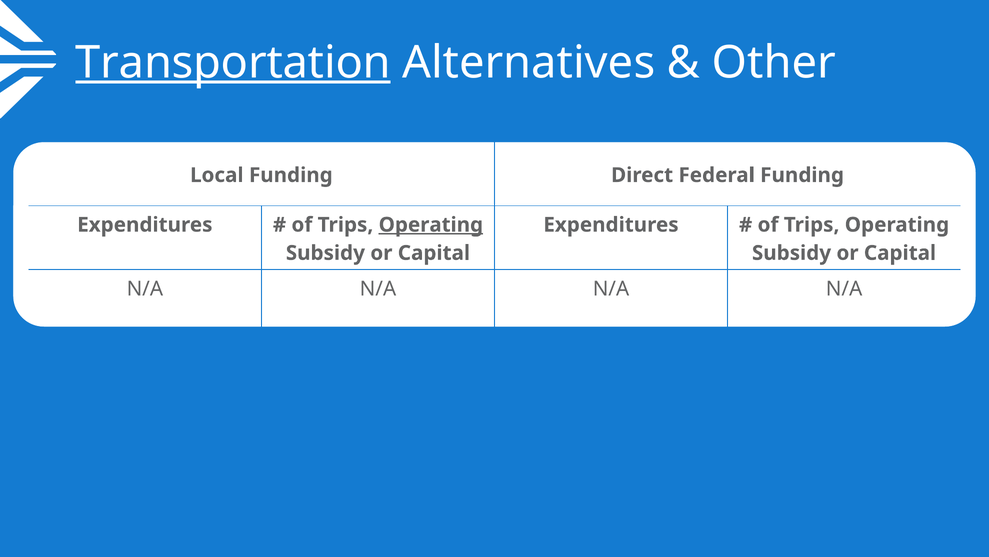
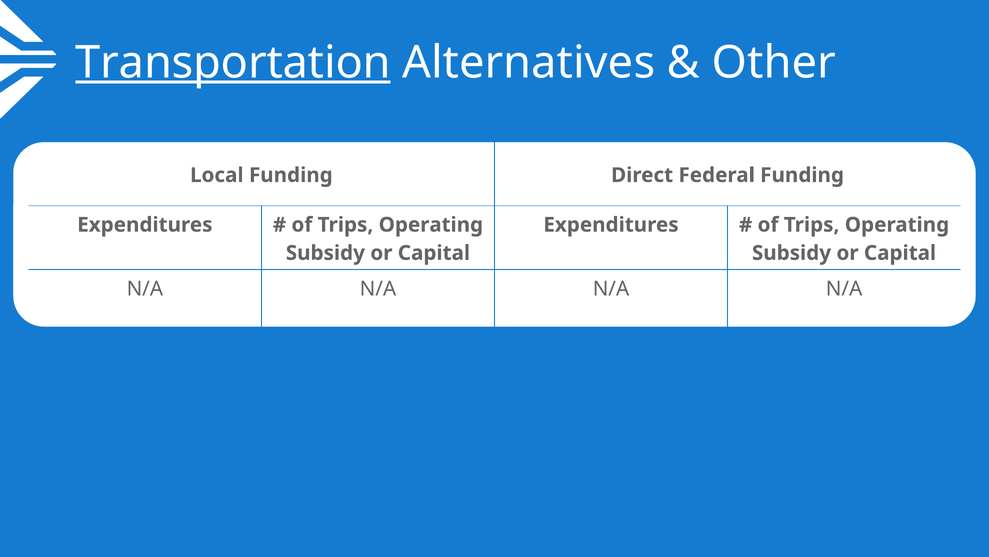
Operating underline: present -> none (431, 225)
